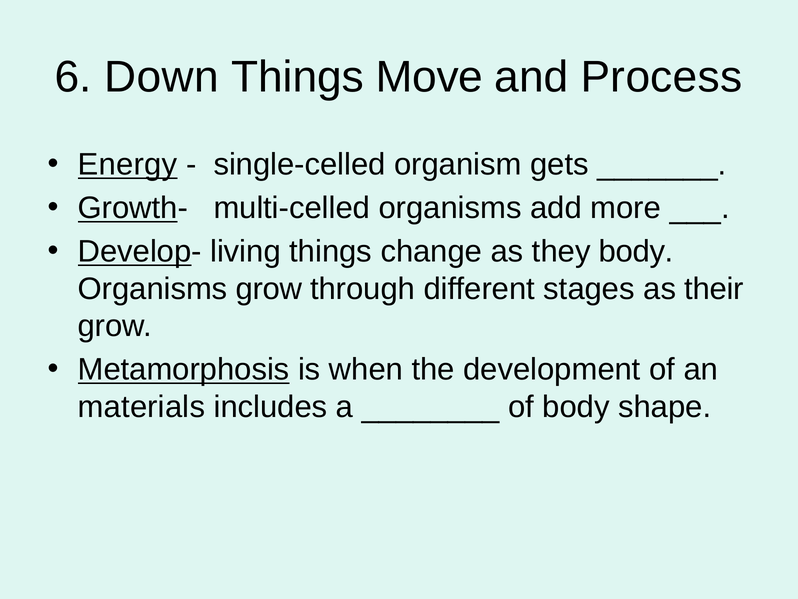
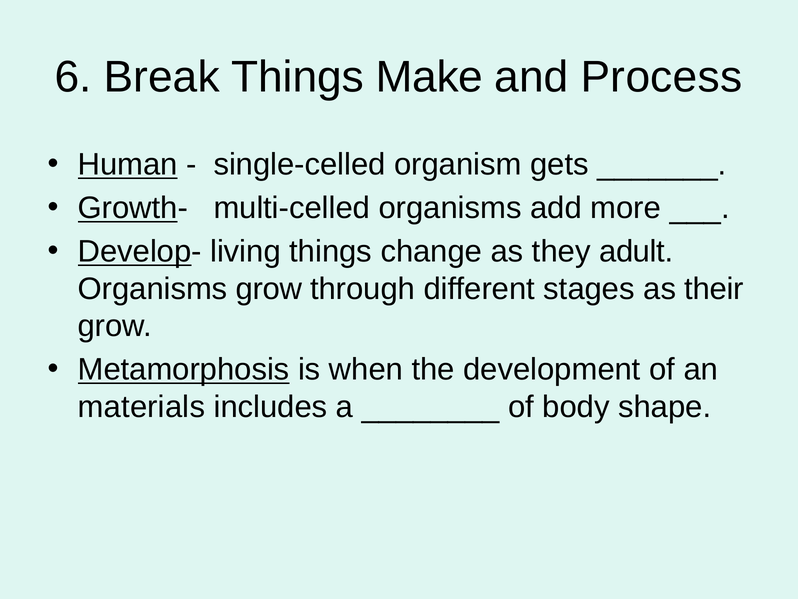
Down: Down -> Break (162, 77)
Move: Move -> Make (429, 77)
Energy: Energy -> Human (128, 164)
they body: body -> adult (636, 251)
